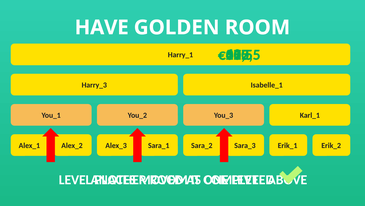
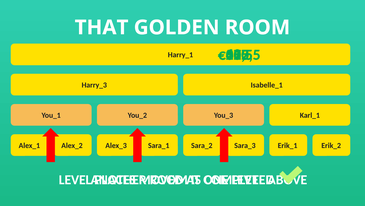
HAVE: HAVE -> THAT (102, 27)
